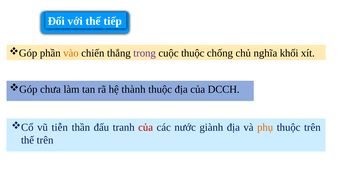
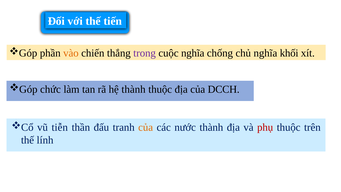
tiếp: tiếp -> tiến (113, 21)
cuộc thuộc: thuộc -> nghĩa (193, 53)
chưa: chưa -> chức (50, 89)
của colour: red -> orange (146, 127)
nước giành: giành -> thành (211, 127)
phụ colour: orange -> red (265, 127)
thế trên: trên -> lính (45, 140)
